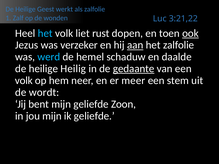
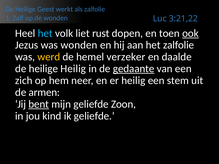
was verzeker: verzeker -> wonden (79, 45)
aan underline: present -> none (135, 45)
werd colour: light blue -> yellow (49, 57)
schaduw: schaduw -> verzeker (126, 57)
volk: volk -> zich (24, 81)
er meer: meer -> heilig (133, 81)
wordt: wordt -> armen (44, 92)
bent underline: none -> present (39, 104)
jou mijn: mijn -> kind (52, 116)
